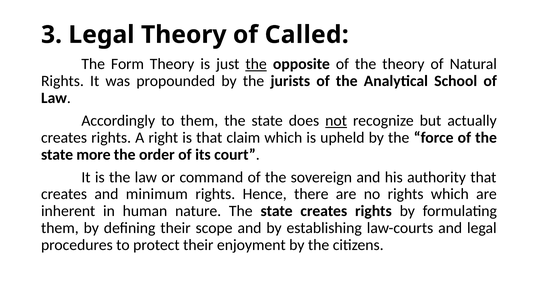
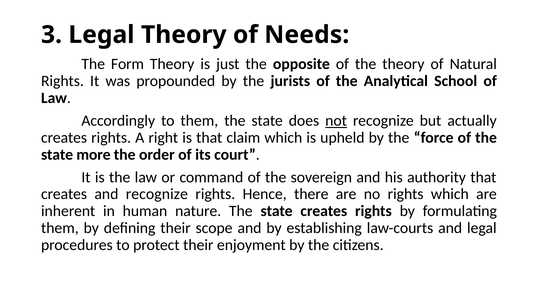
Called: Called -> Needs (307, 35)
the underline: present -> none (256, 64)
and minimum: minimum -> recognize (157, 194)
